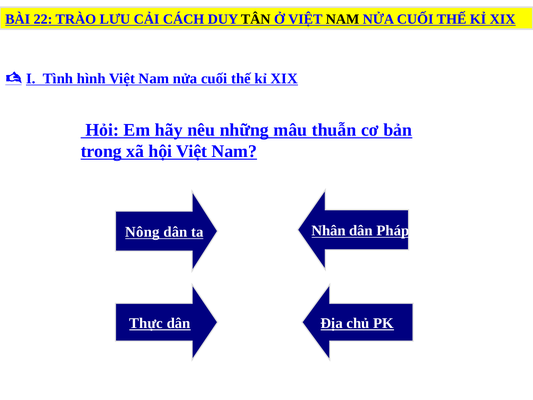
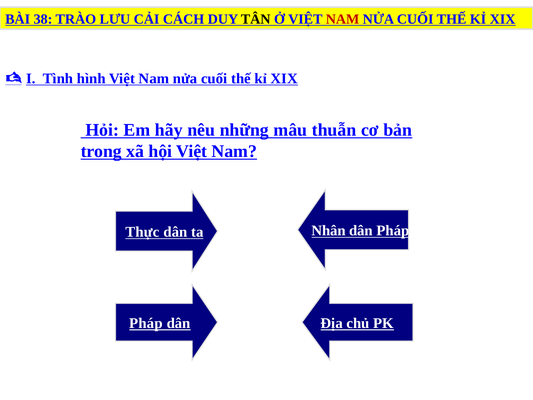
22: 22 -> 38 (43, 19)
NAM colour: black -> red (343, 19)
Nông: Nông -> Thực (142, 232)
Thực: Thực -> Pháp (146, 323)
